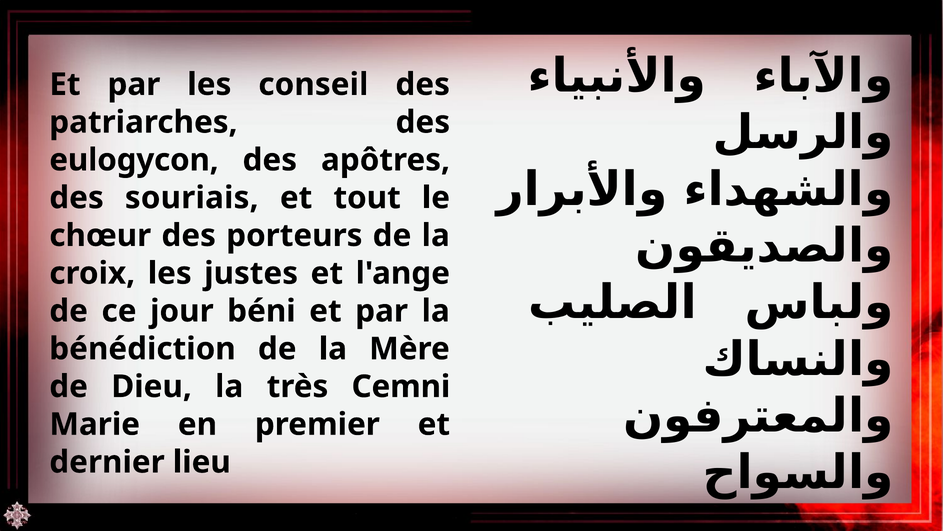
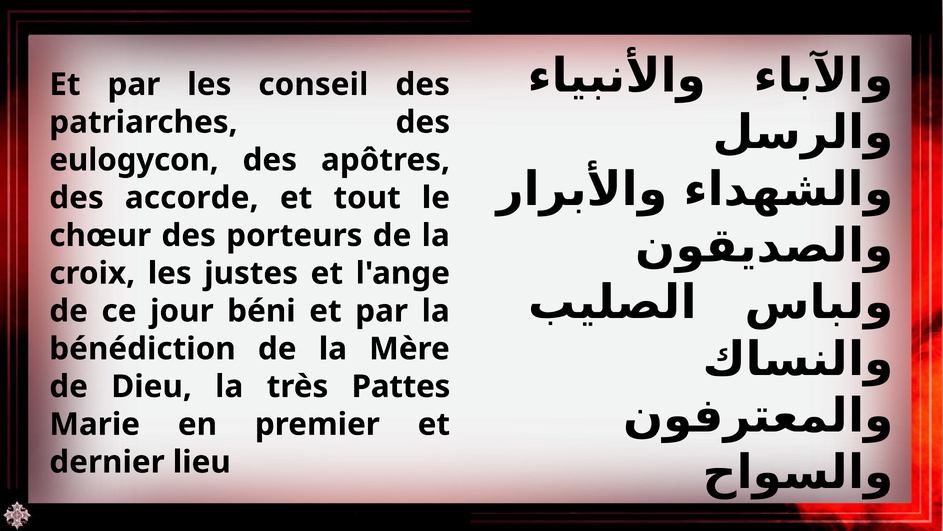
souriais: souriais -> accorde (192, 198)
Cemni: Cemni -> Pattes (401, 386)
